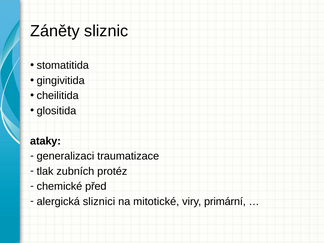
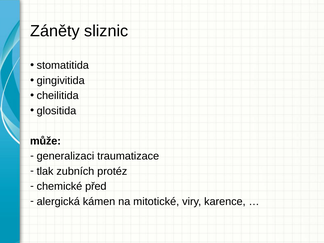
ataky: ataky -> může (46, 141)
sliznici: sliznici -> kámen (99, 201)
primární: primární -> karence (225, 201)
